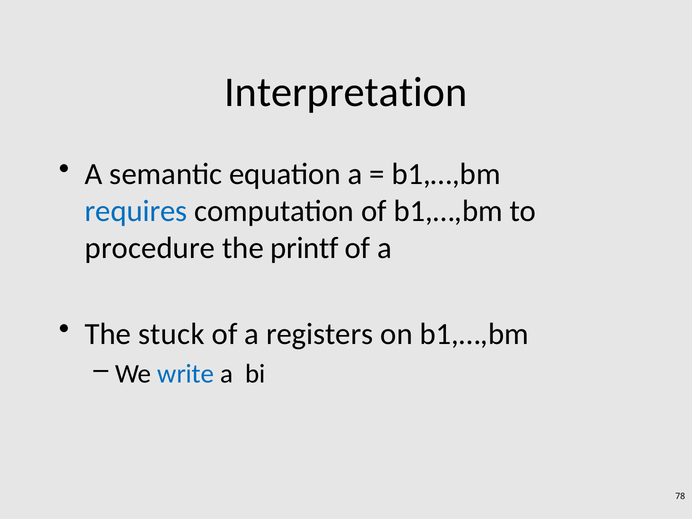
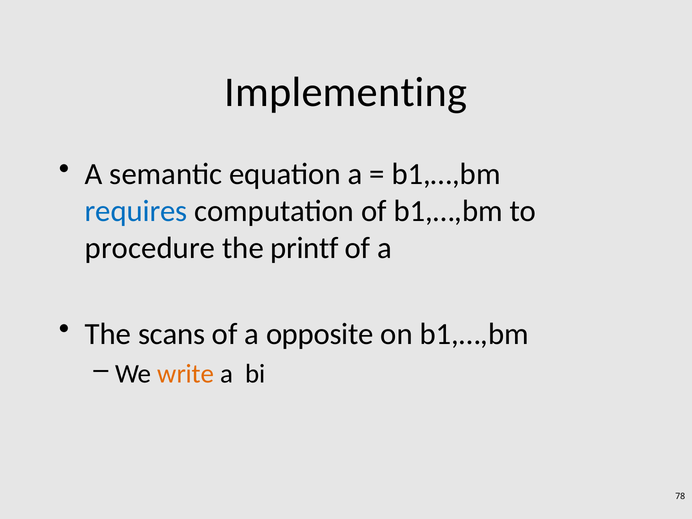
Interpretation: Interpretation -> Implementing (346, 92)
stuck: stuck -> scans (172, 334)
registers: registers -> opposite (320, 334)
write colour: blue -> orange (186, 374)
